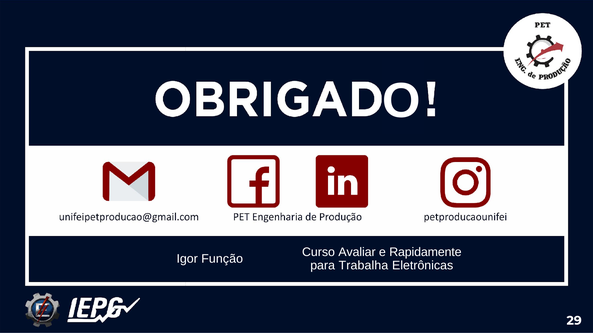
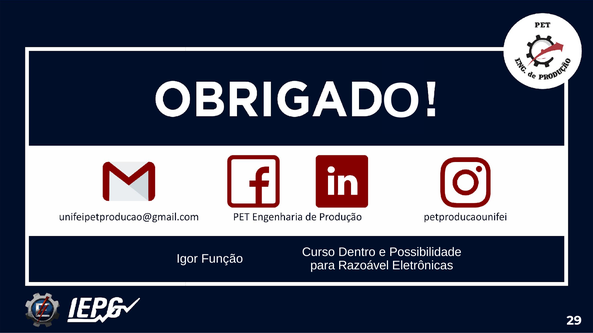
Avaliar: Avaliar -> Dentro (357, 253)
Rapidamente: Rapidamente -> Possibilidade (425, 253)
Trabalha: Trabalha -> Razoável (364, 266)
